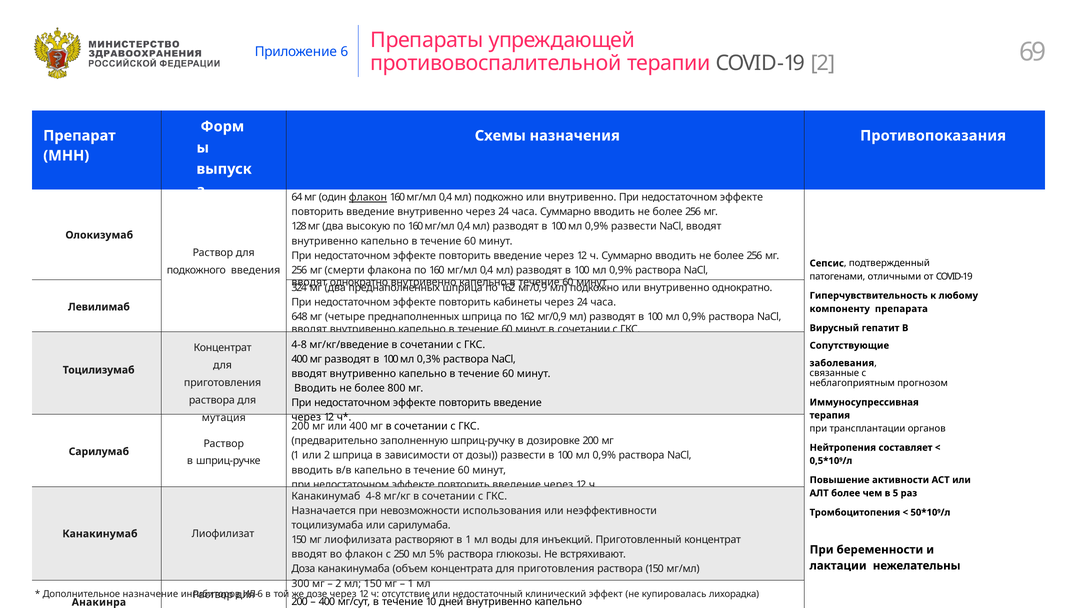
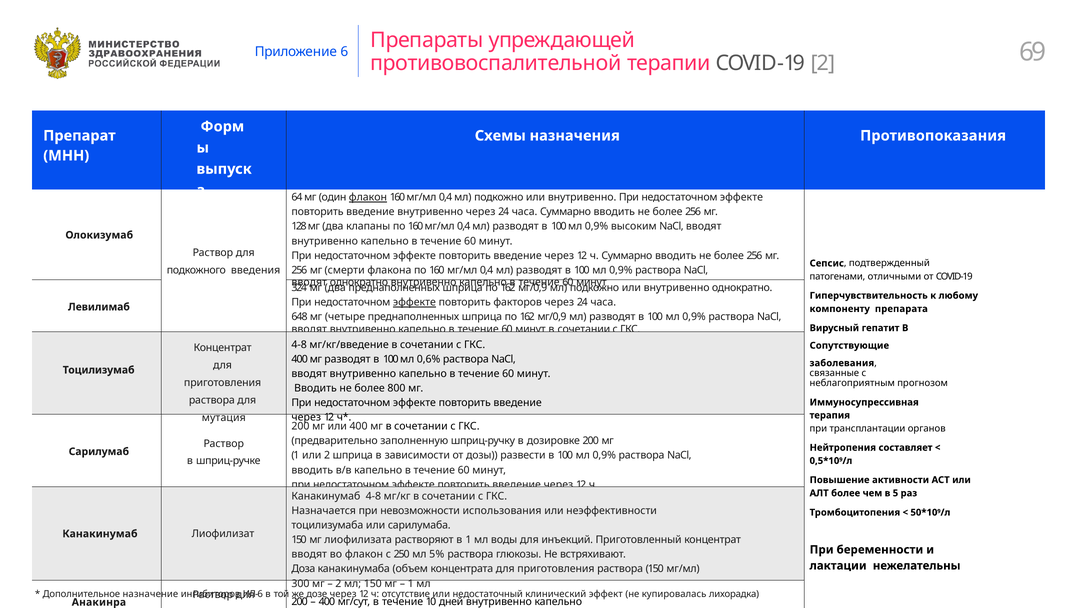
высокую: высокую -> клапаны (368, 227)
0,9% развести: развести -> высоким (634, 227)
эффекте underline: none -> present (414, 303)
кабинеты: кабинеты -> факторов (518, 303)
0,3%: 0,3% -> 0,6% (429, 359)
